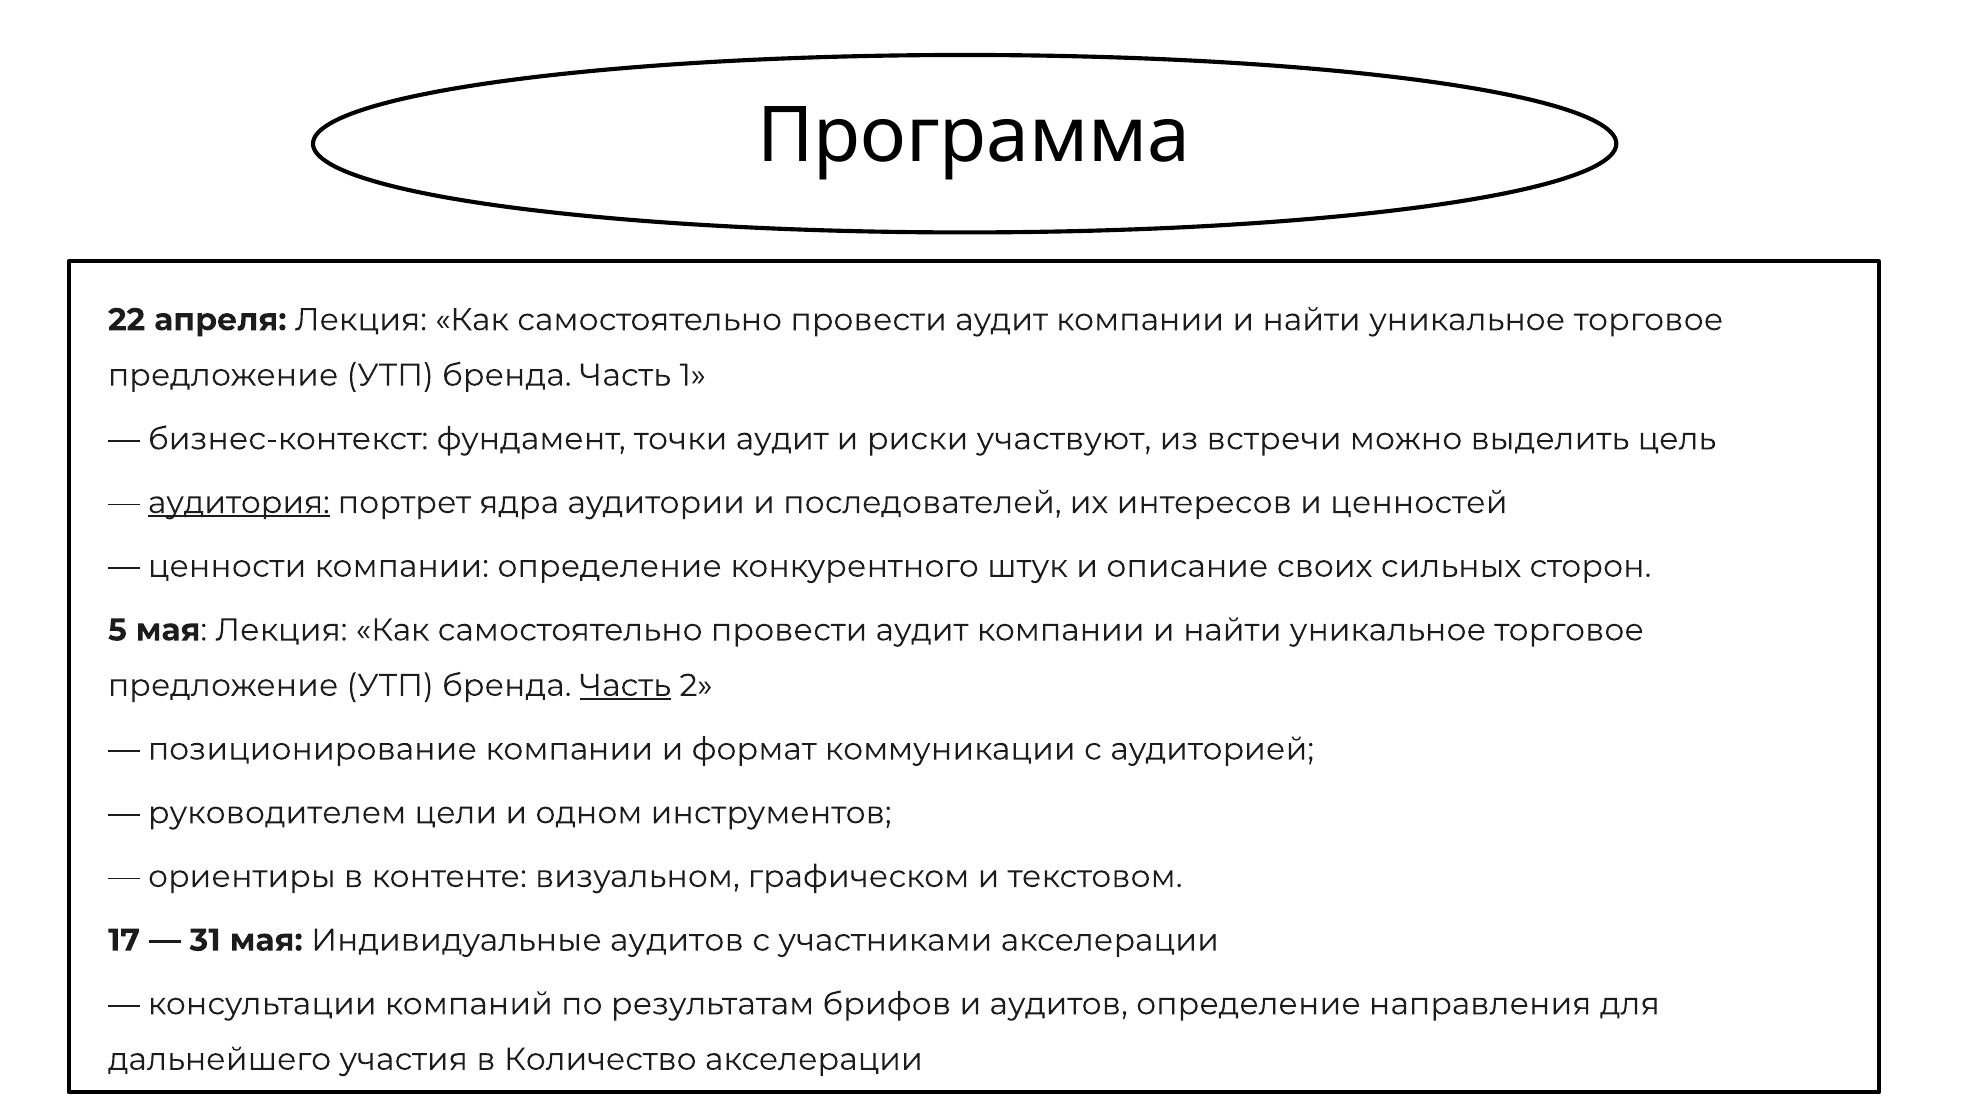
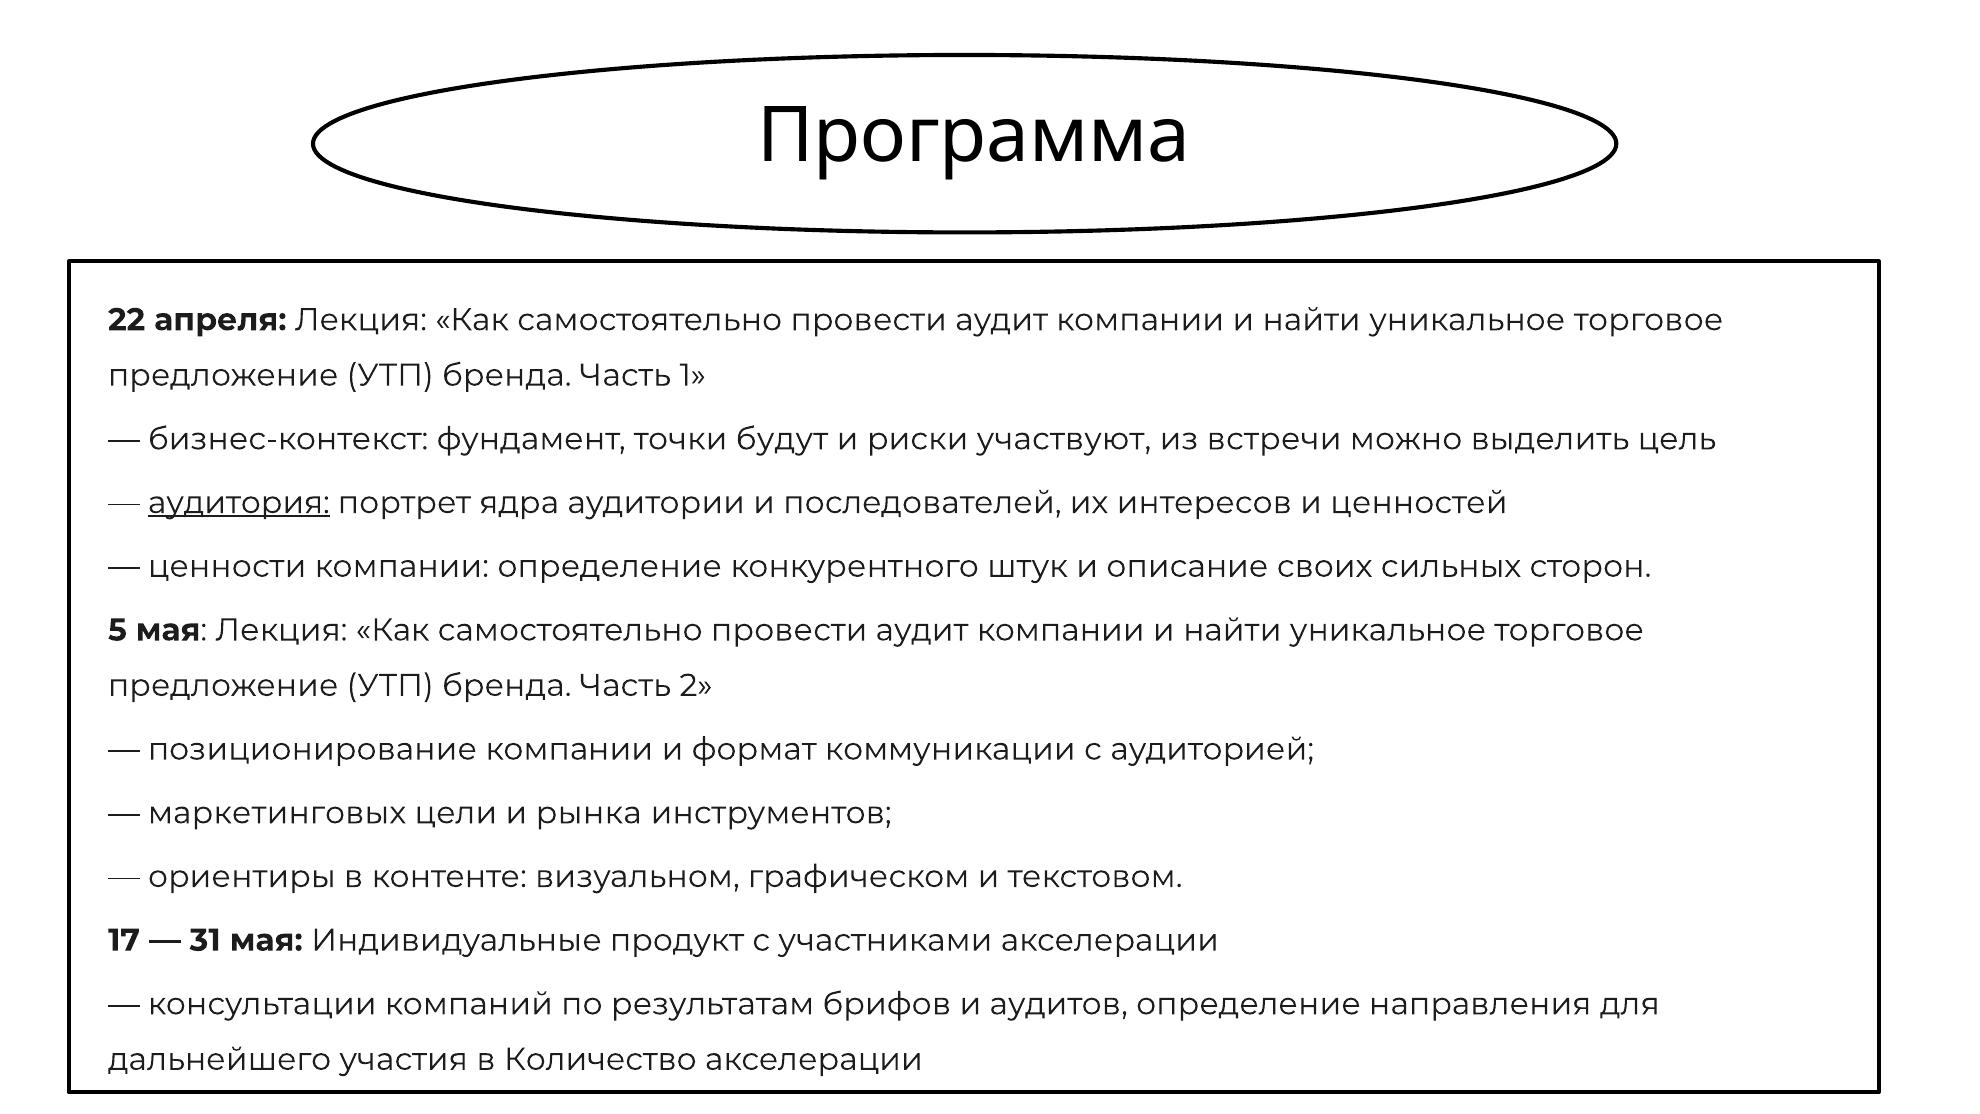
точки аудит: аудит -> будут (782, 439)
Часть underline: present -> none (625, 685)
руководителем: руководителем -> маркетинговых (277, 813)
одном: одном -> рынка (589, 813)
Индивидуальные аудитов: аудитов -> продукт (677, 940)
